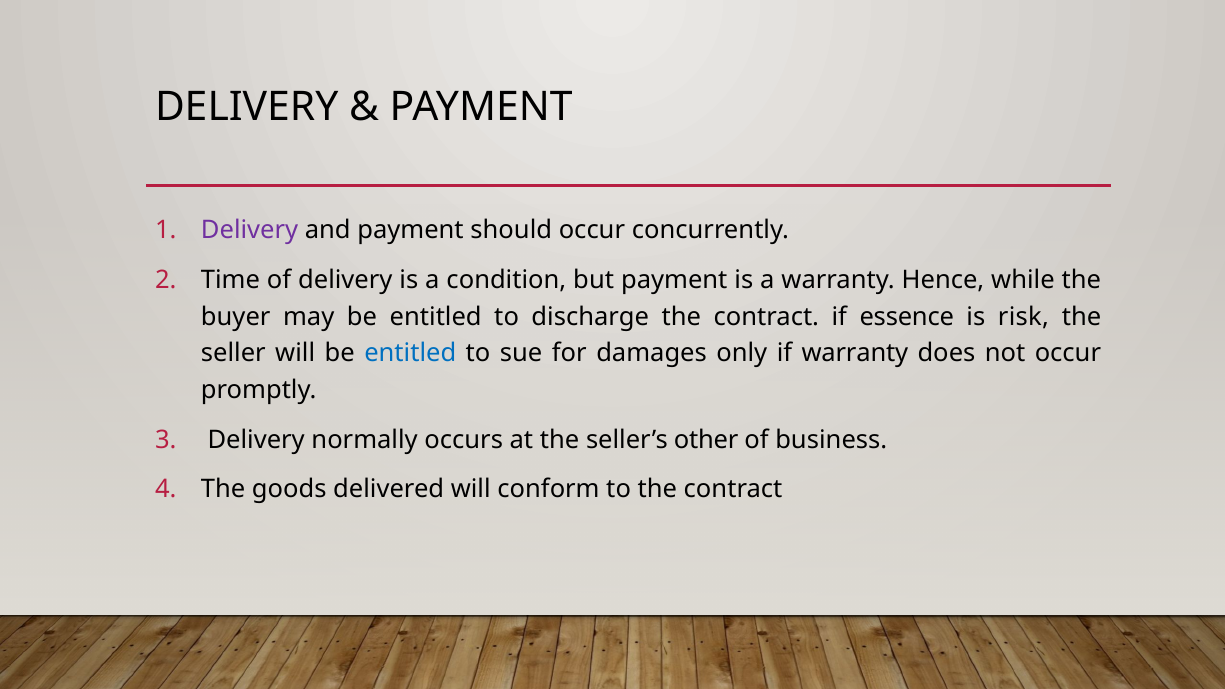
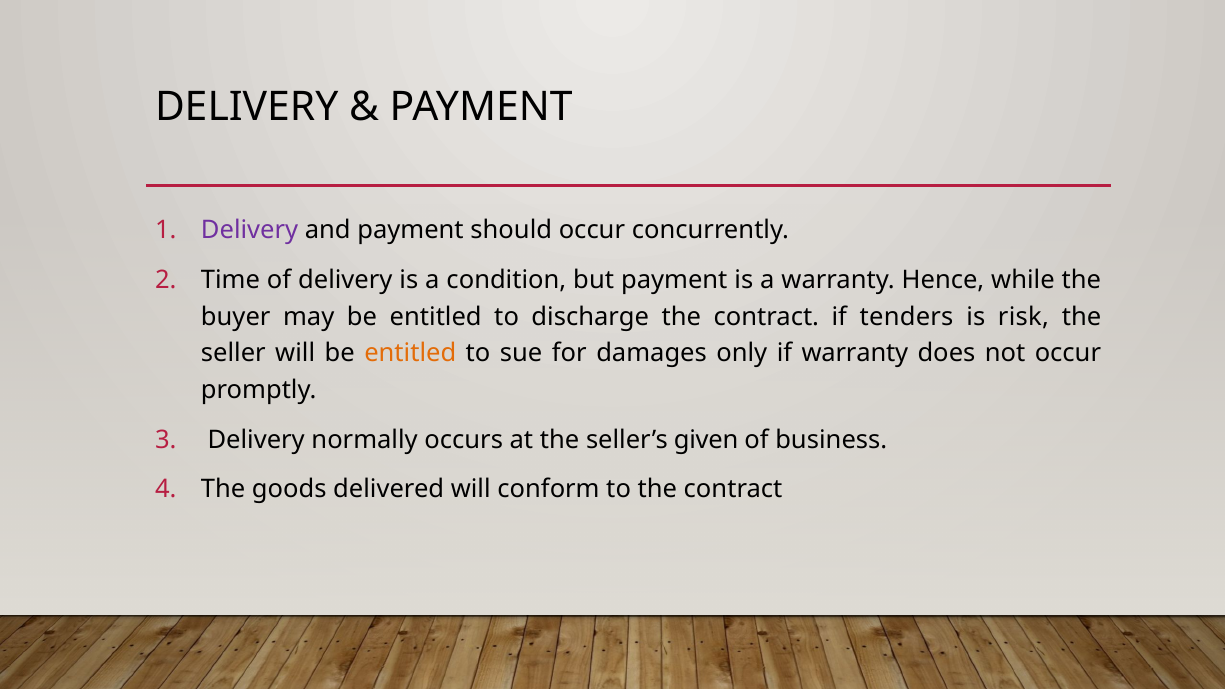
essence: essence -> tenders (907, 317)
entitled colour: blue -> orange (410, 353)
other: other -> given (706, 440)
